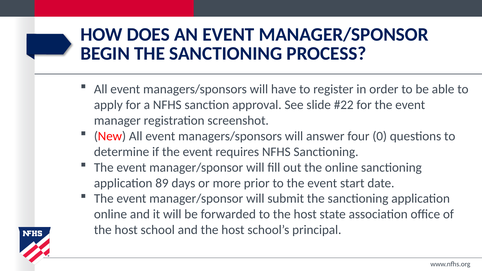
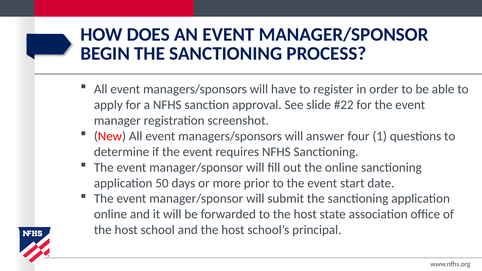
0: 0 -> 1 (380, 136)
89: 89 -> 50 (162, 183)
